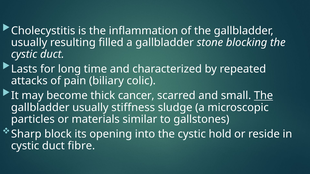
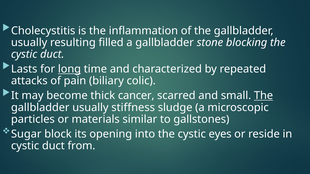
long underline: none -> present (69, 69)
Sharp: Sharp -> Sugar (26, 134)
hold: hold -> eyes (220, 134)
fibre: fibre -> from (81, 146)
